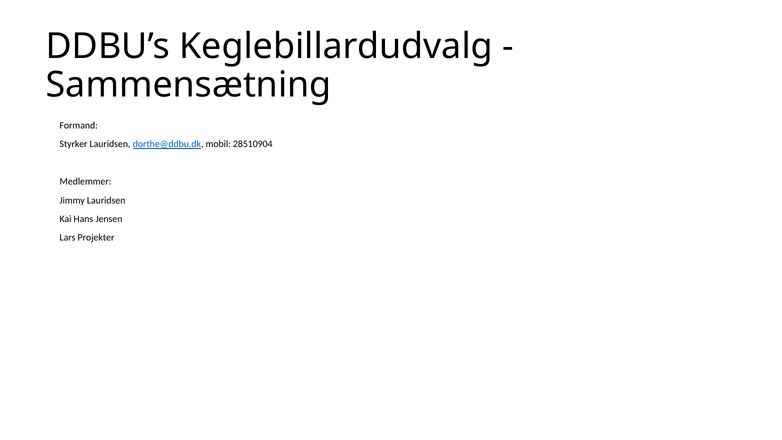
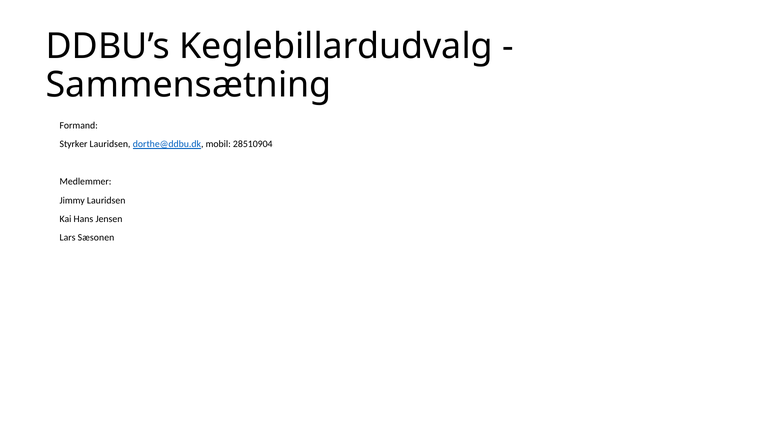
Projekter: Projekter -> Sæsonen (96, 238)
